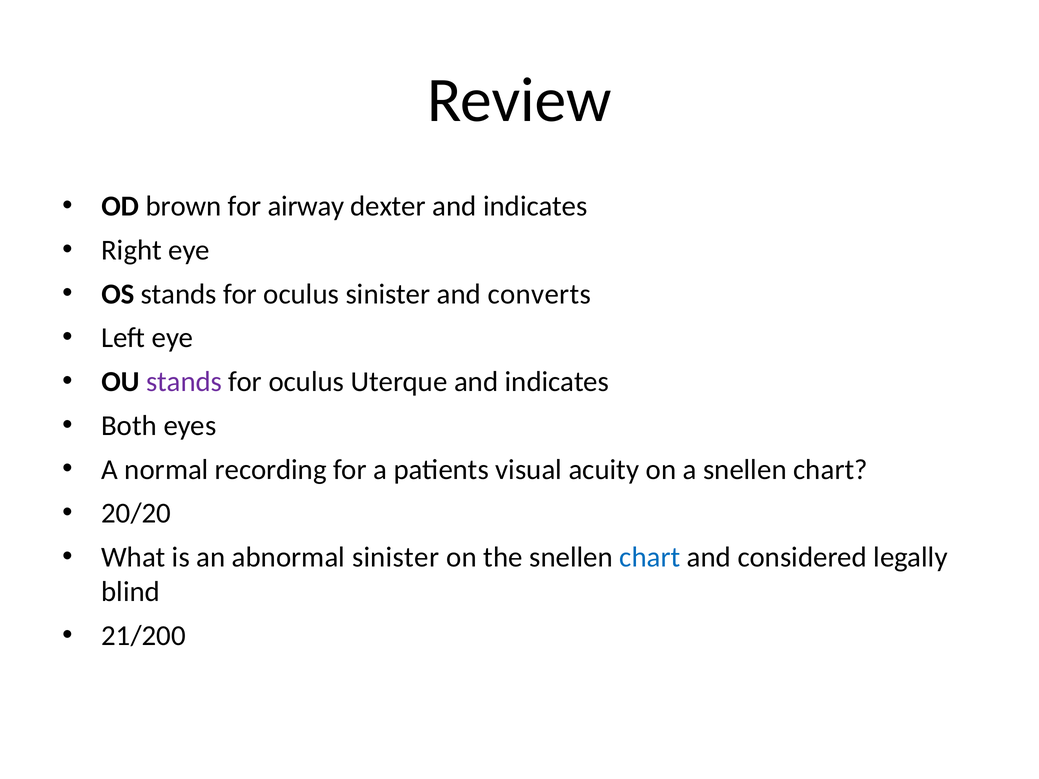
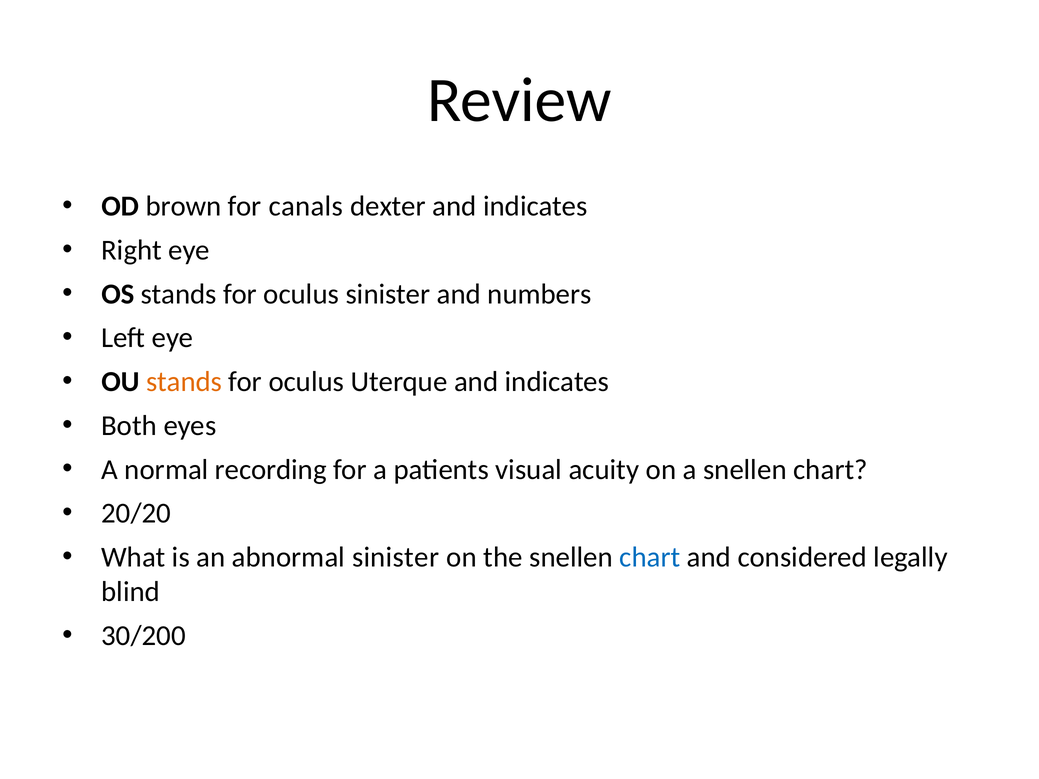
airway: airway -> canals (306, 206)
converts: converts -> numbers (540, 294)
stands colour: purple -> orange (184, 382)
21/200: 21/200 -> 30/200 (143, 636)
